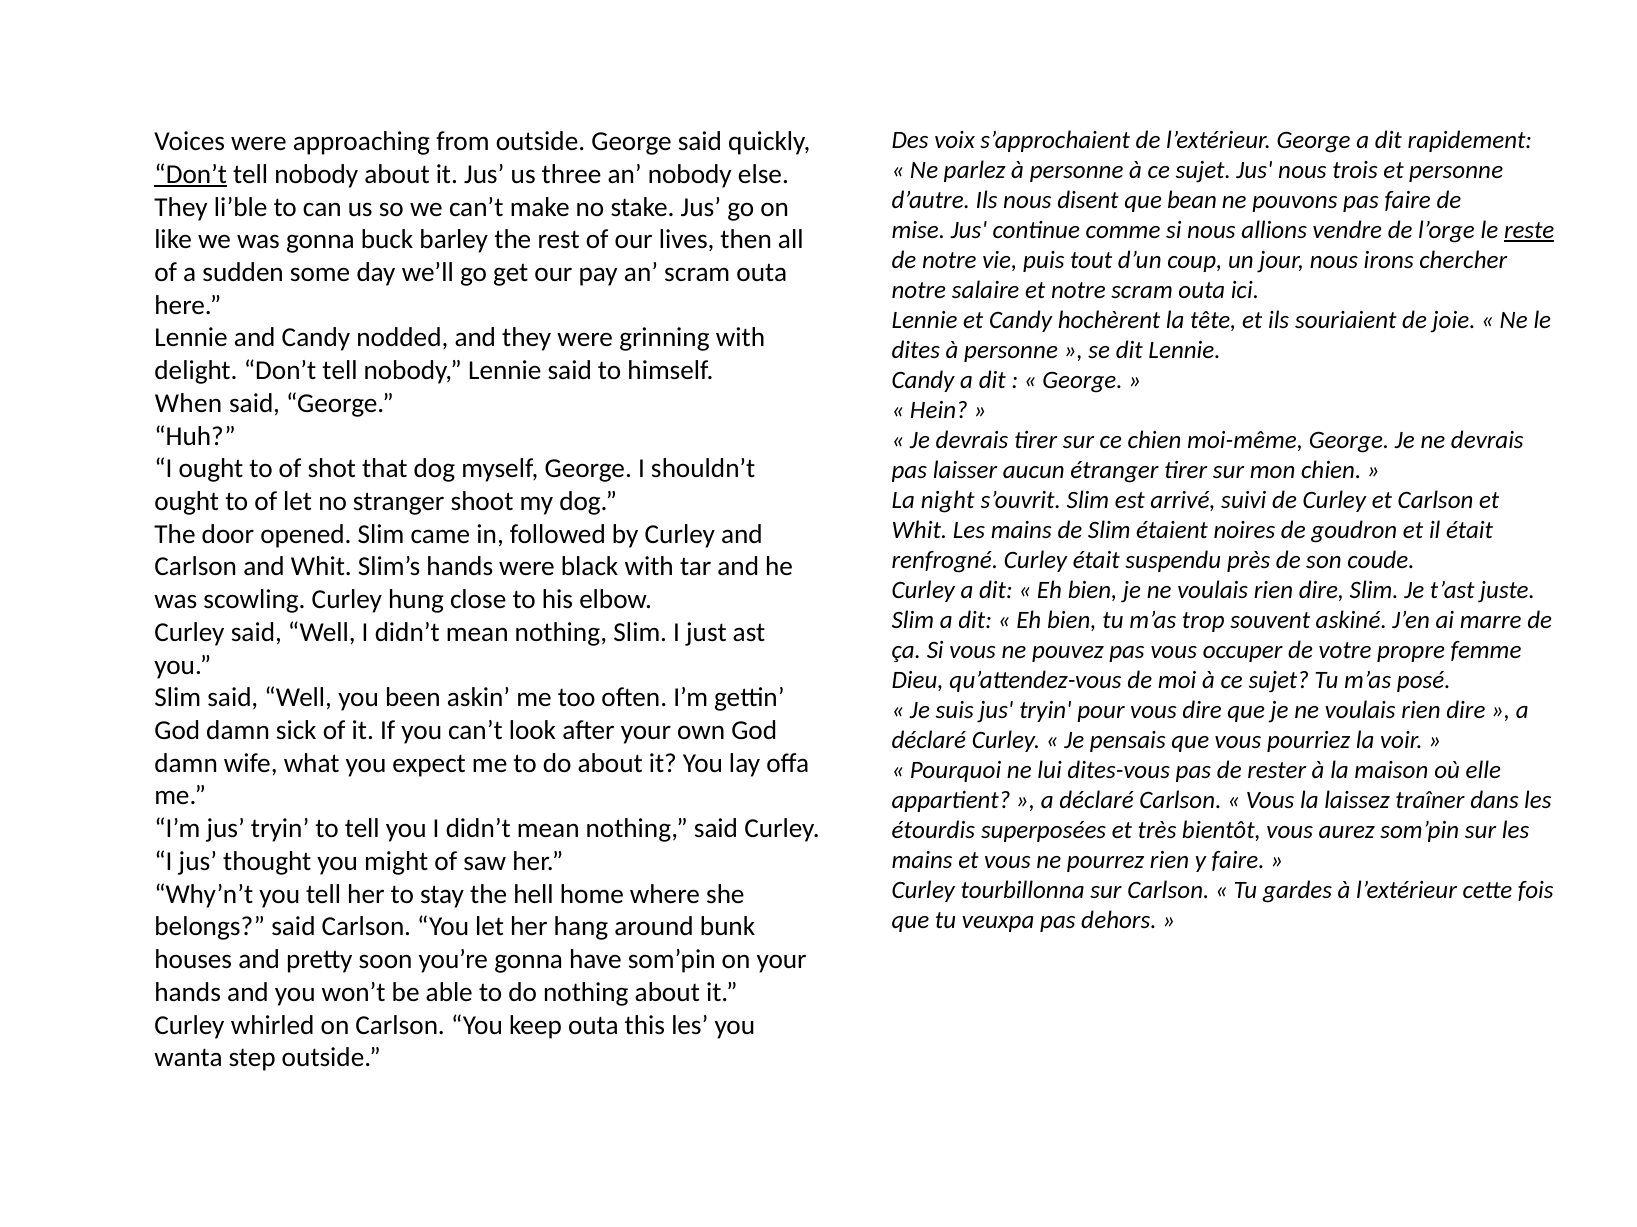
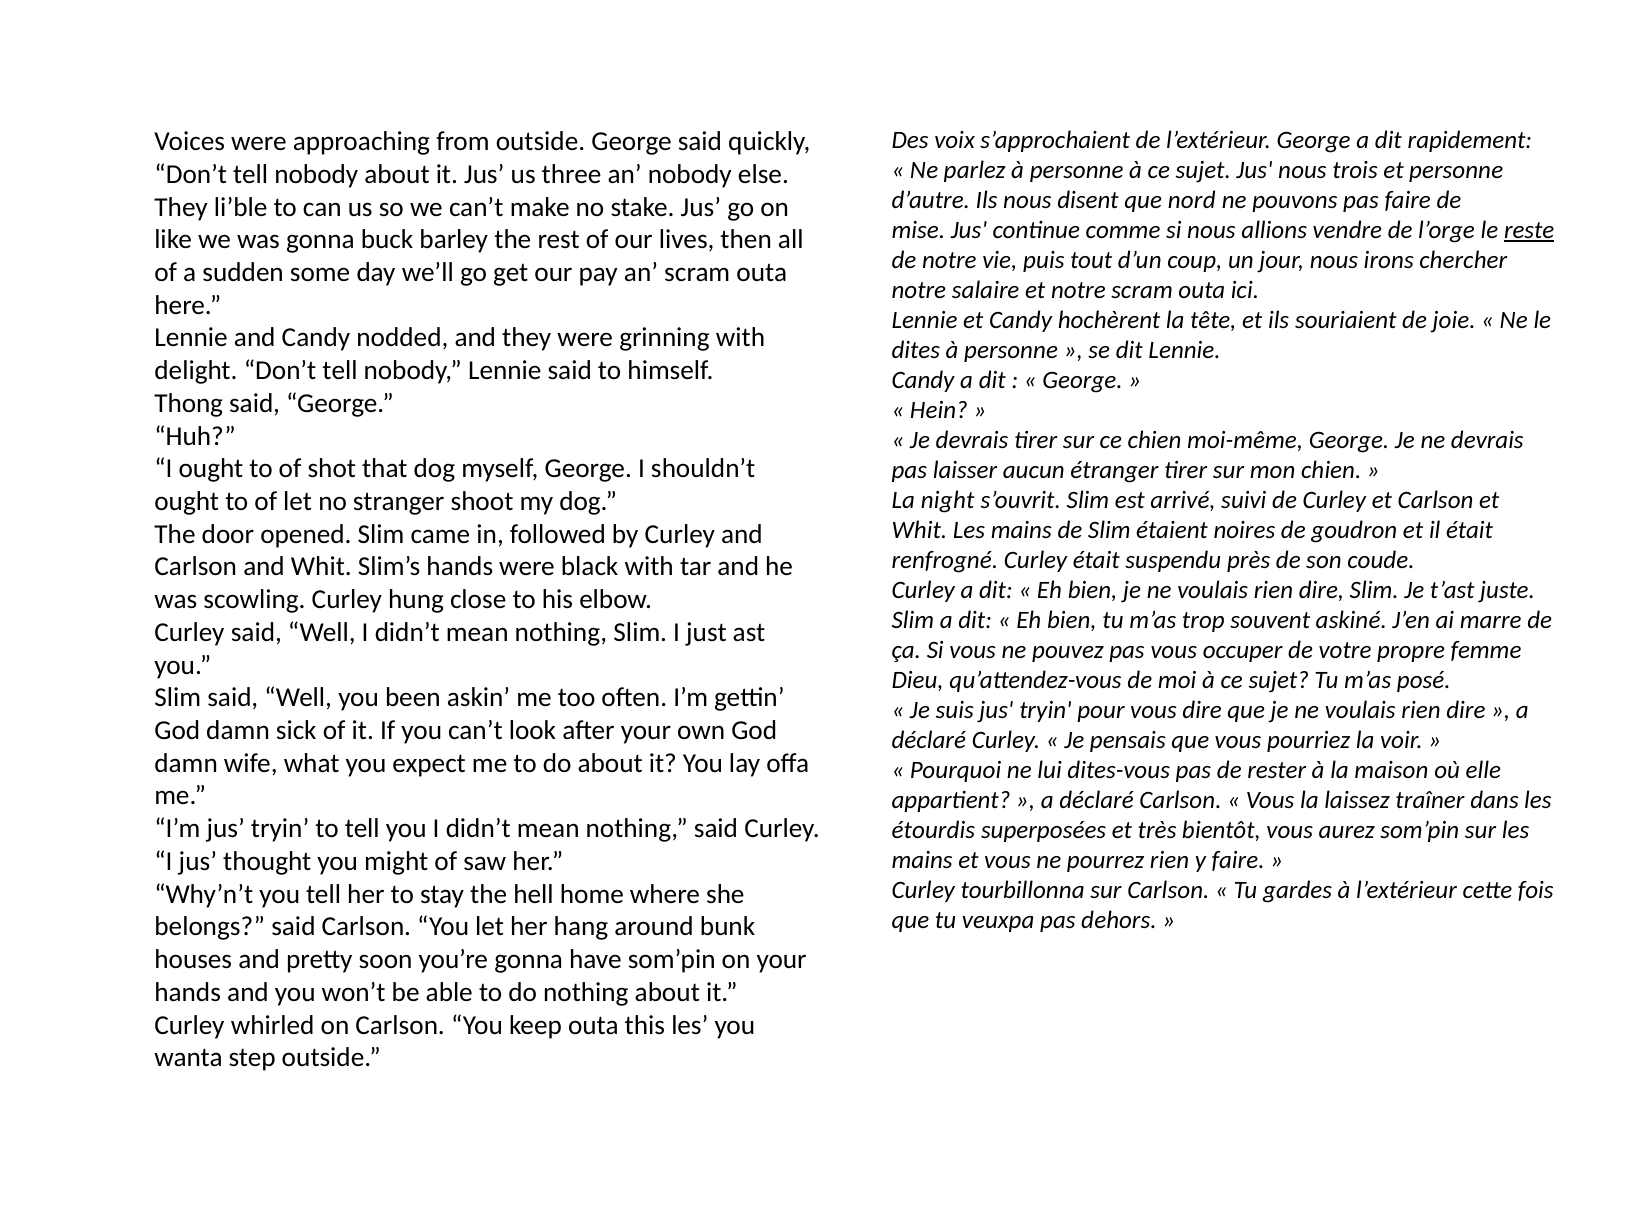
Don’t underline: present -> none (191, 174)
bean: bean -> nord (1192, 200)
When: When -> Thong (189, 404)
